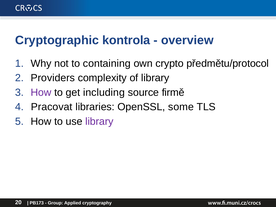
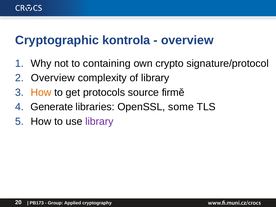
předmětu/protocol: předmětu/protocol -> signature/protocol (228, 63)
Providers: Providers -> Overview (53, 78)
How colour: purple -> orange (41, 92)
including: including -> protocols (104, 92)
Pracovat: Pracovat -> Generate (52, 107)
